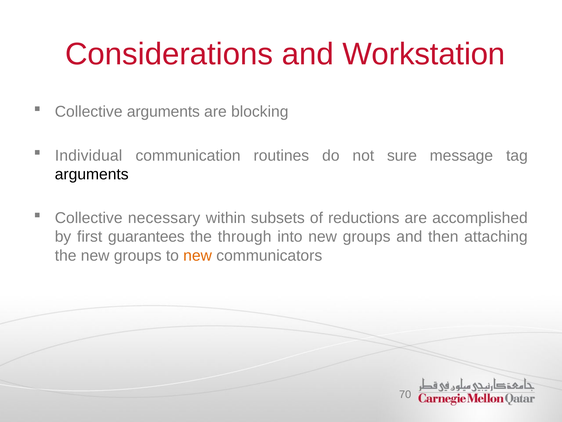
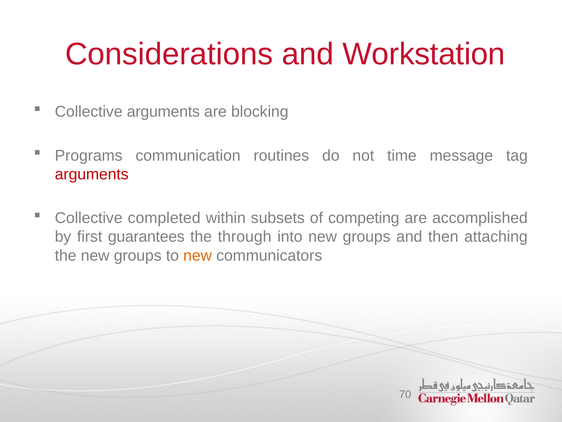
Individual: Individual -> Programs (89, 155)
sure: sure -> time (402, 155)
arguments colour: black -> red (92, 174)
necessary: necessary -> completed (164, 218)
reductions: reductions -> competing (364, 218)
